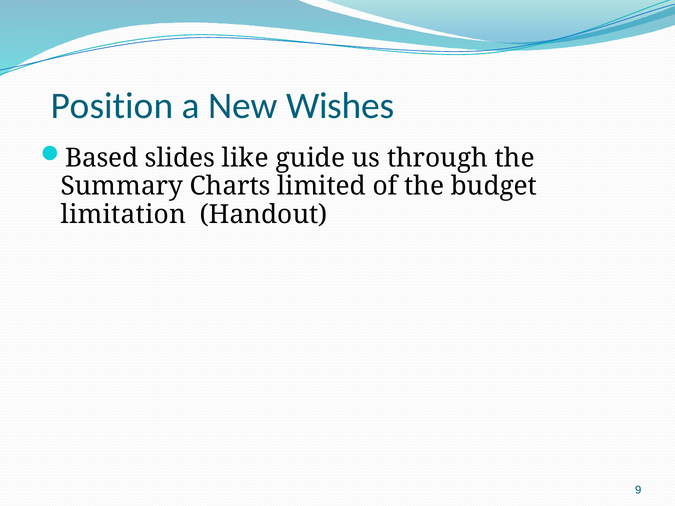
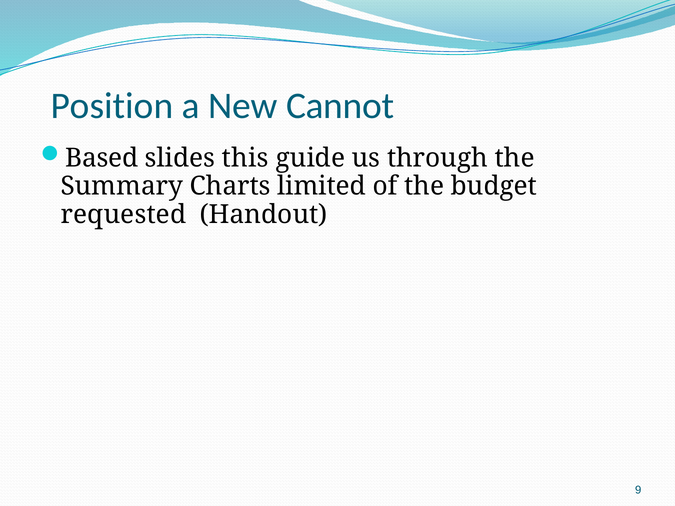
Wishes: Wishes -> Cannot (340, 106)
like: like -> this (245, 158)
limitation: limitation -> requested (123, 215)
